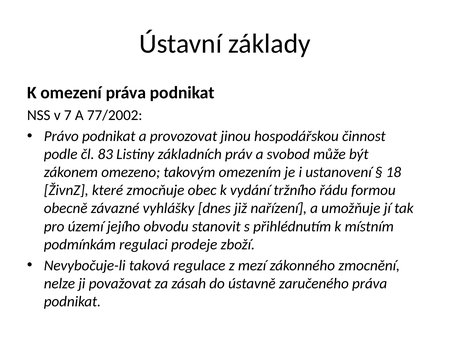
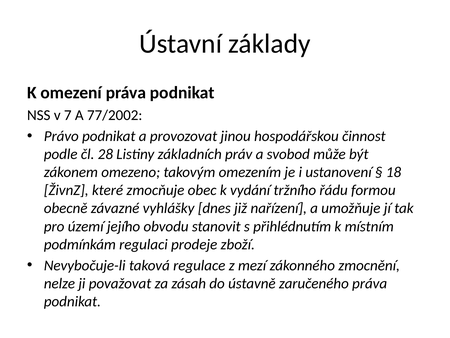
83: 83 -> 28 (105, 154)
